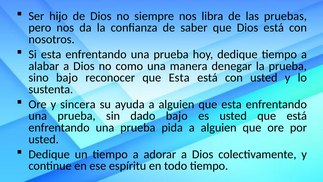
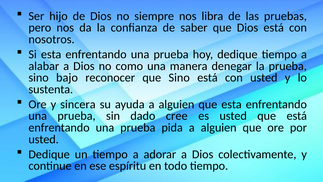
reconocer que Esta: Esta -> Sino (179, 78)
dado bajo: bajo -> cree (177, 116)
